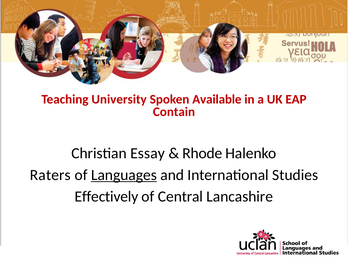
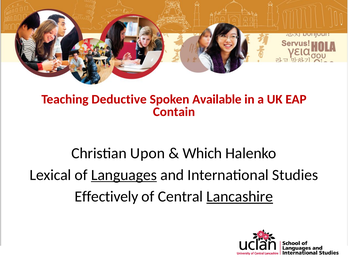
University: University -> Deductive (119, 99)
Essay: Essay -> Upon (148, 153)
Rhode: Rhode -> Which (202, 153)
Raters: Raters -> Lexical (50, 175)
Lancashire underline: none -> present (240, 197)
